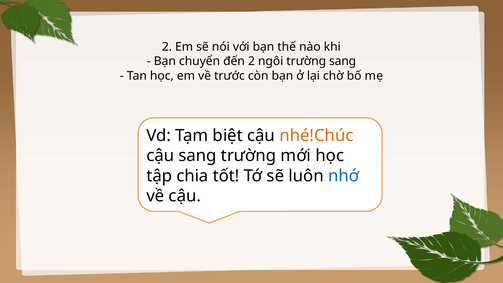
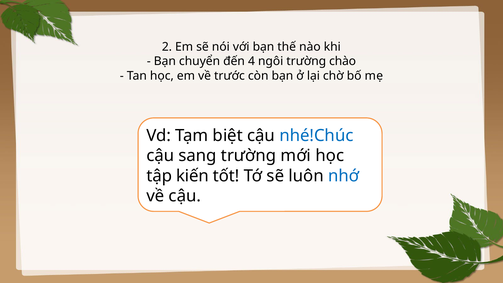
đến 2: 2 -> 4 (251, 61)
trường sang: sang -> chào (343, 61)
nhé!Chúc colour: orange -> blue (316, 136)
chia: chia -> kiến (192, 176)
